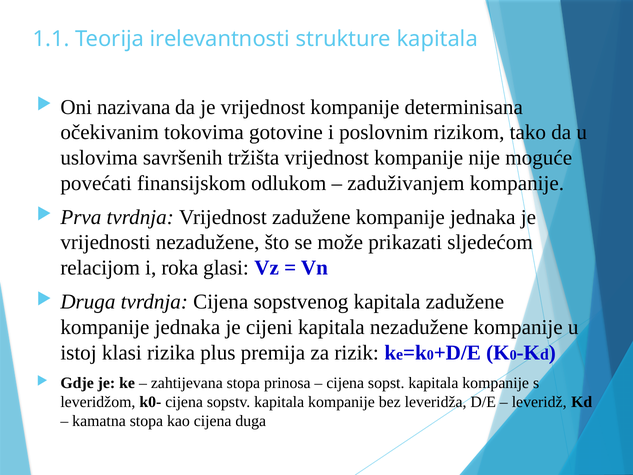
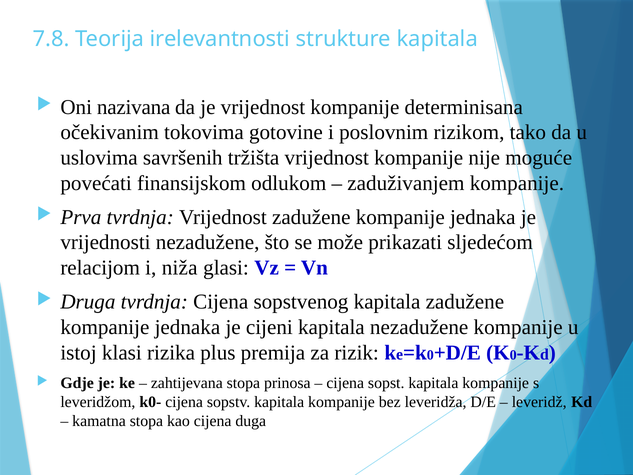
1.1: 1.1 -> 7.8 (51, 39)
roka: roka -> niža (180, 268)
